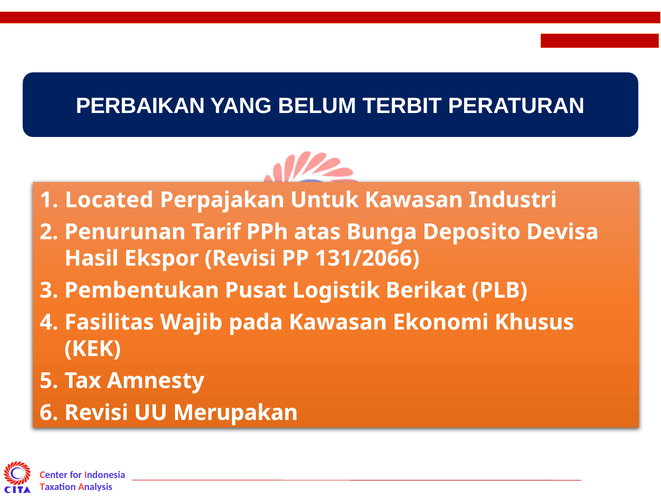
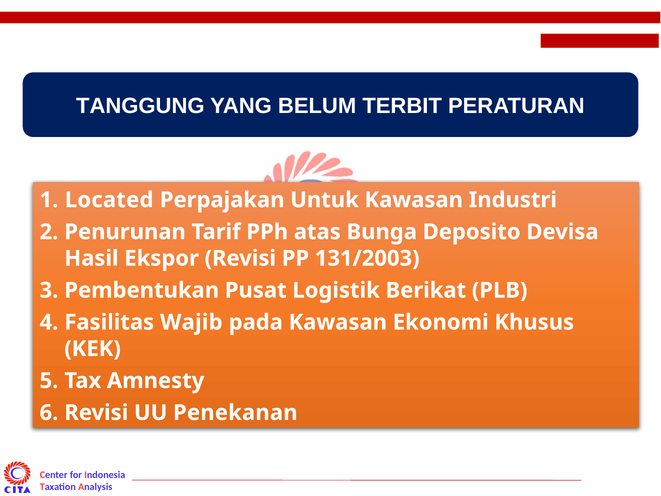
PERBAIKAN: PERBAIKAN -> TANGGUNG (140, 106)
131/2066: 131/2066 -> 131/2003 (367, 258)
Merupakan: Merupakan -> Penekanan (235, 413)
